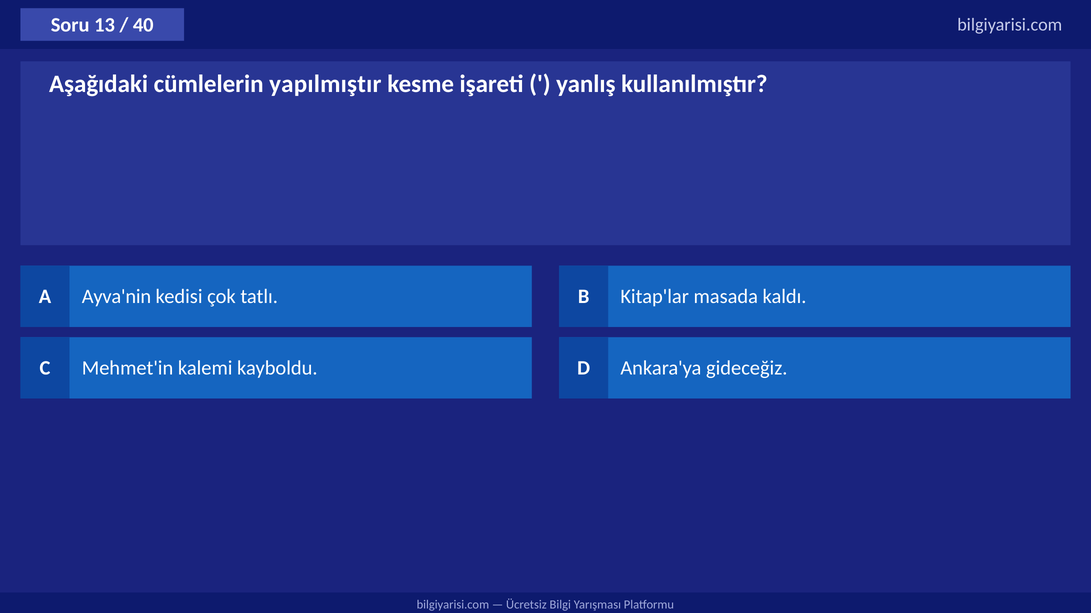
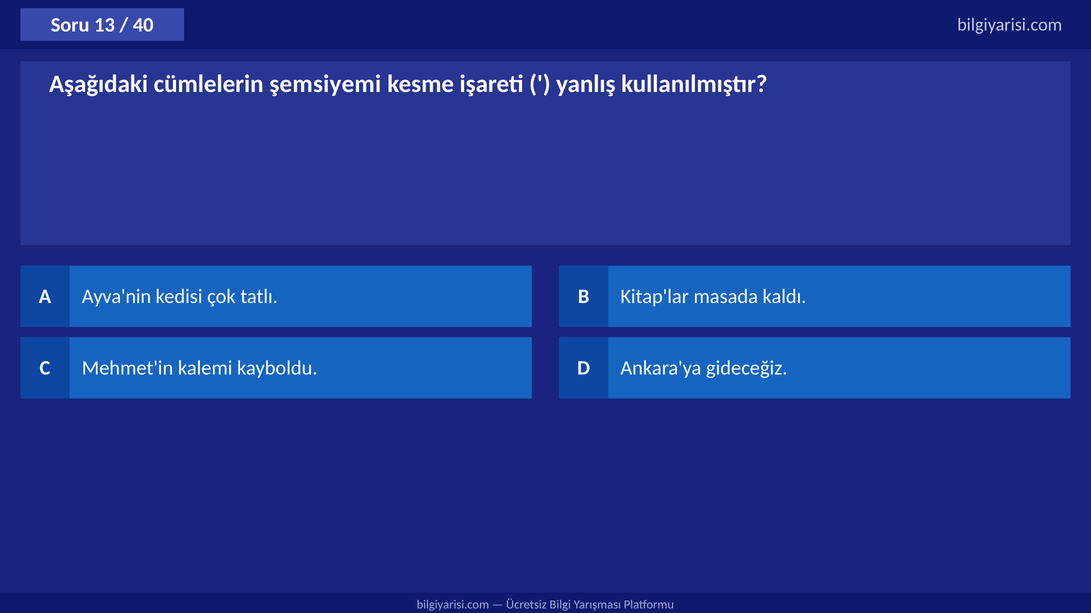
yapılmıştır: yapılmıştır -> şemsiyemi (325, 84)
